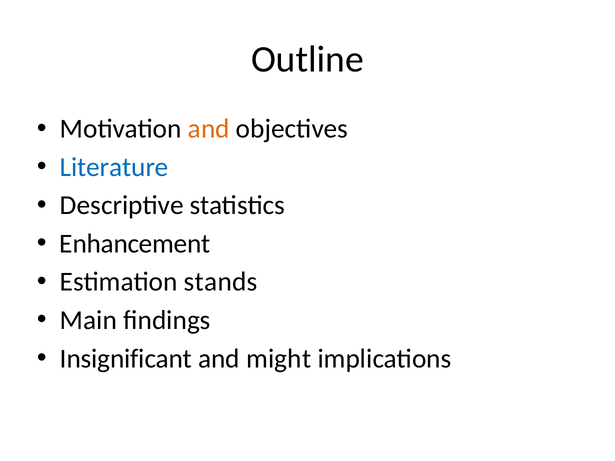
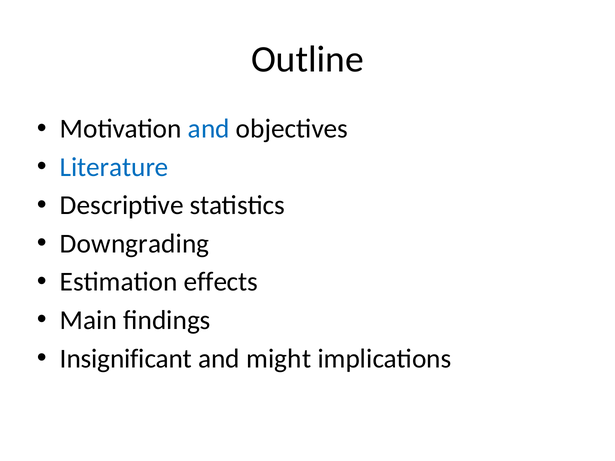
and colour: orange -> blue (209, 129)
Enhancement: Enhancement -> Downgrading (135, 244)
stands: stands -> effects (221, 282)
